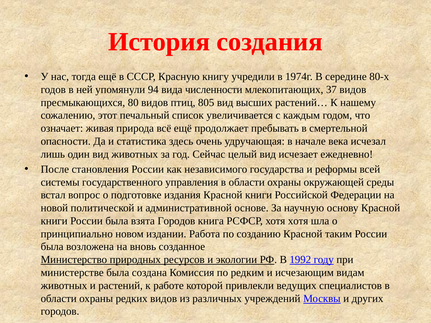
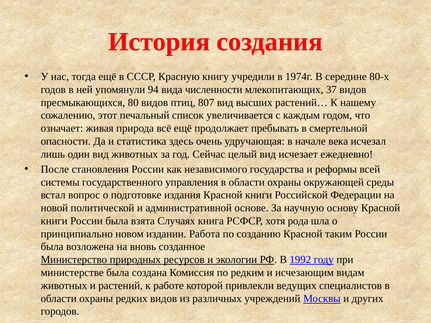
805: 805 -> 807 (206, 103)
взята Городов: Городов -> Случаях (176, 221)
хотя хотя: хотя -> рода (298, 221)
